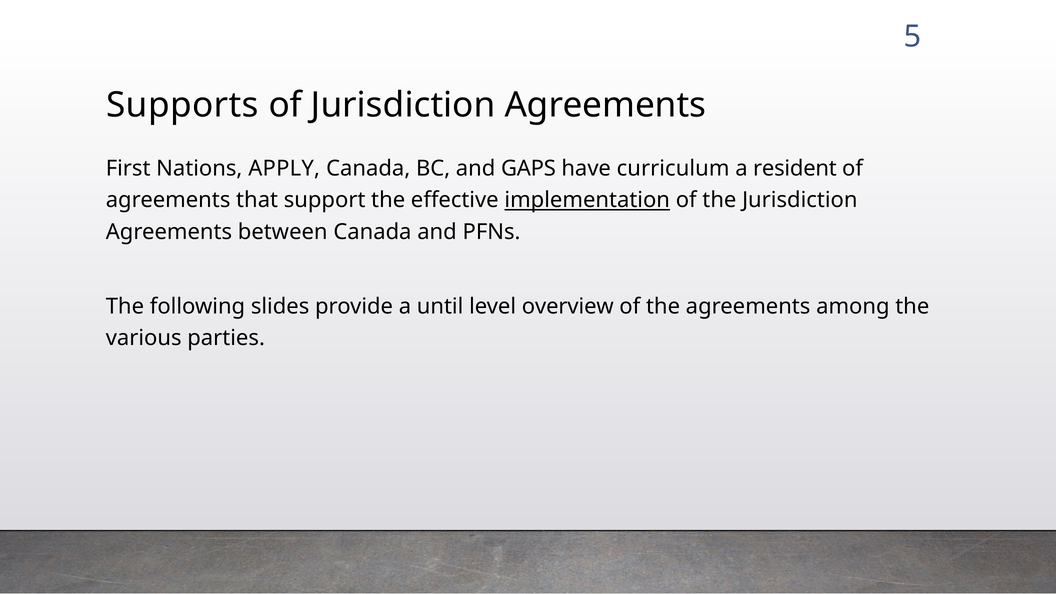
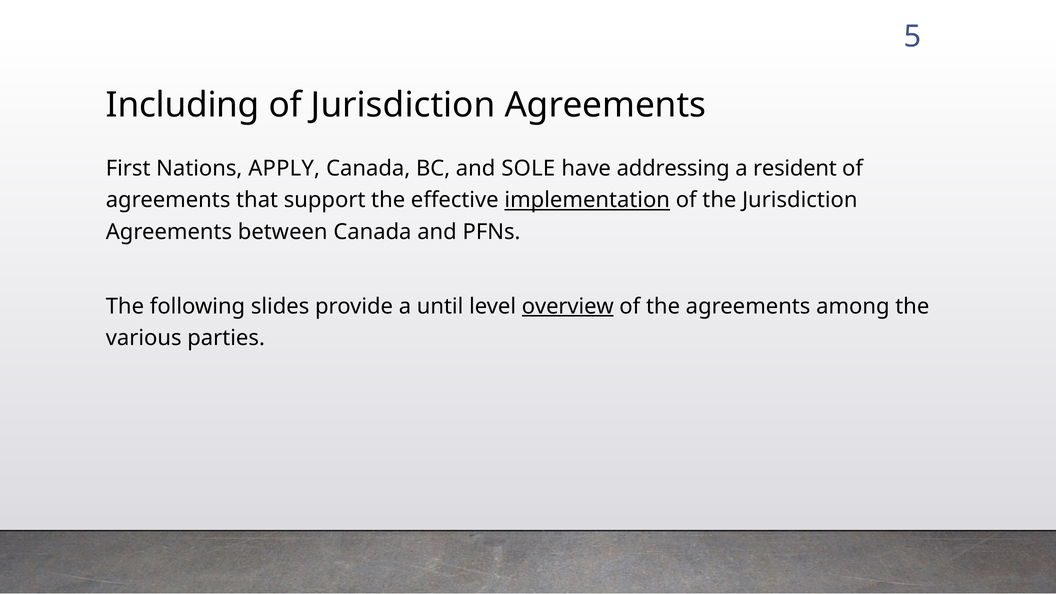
Supports: Supports -> Including (183, 105)
GAPS: GAPS -> SOLE (528, 169)
curriculum: curriculum -> addressing (673, 169)
overview underline: none -> present (568, 306)
